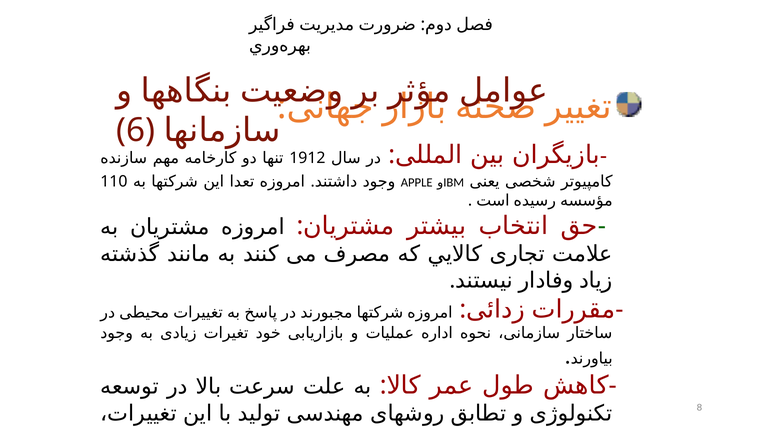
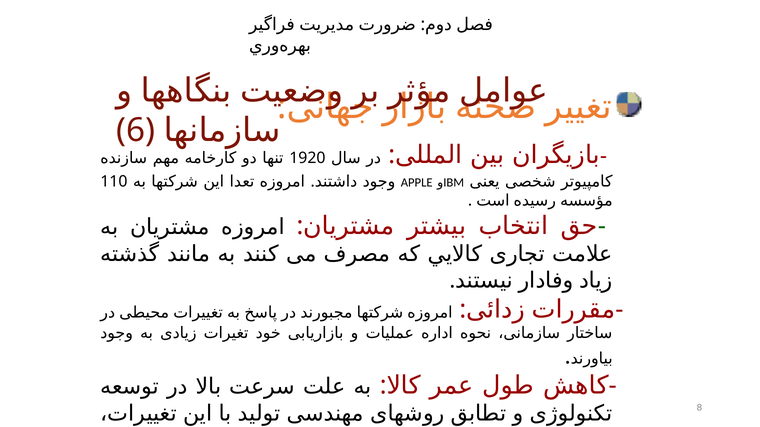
1912: 1912 -> 1920 (307, 158)
